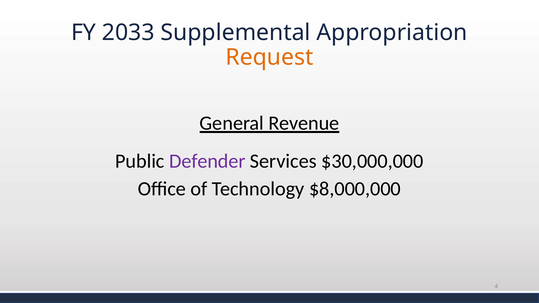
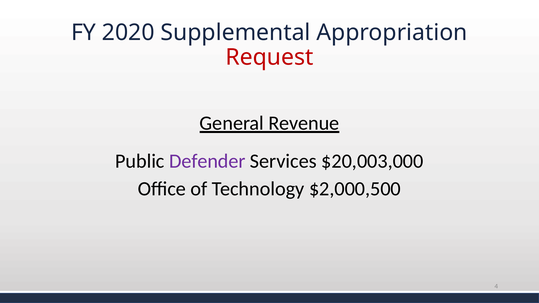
2033: 2033 -> 2020 (128, 33)
Request colour: orange -> red (269, 57)
$30,000,000: $30,000,000 -> $20,003,000 (372, 161)
$8,000,000: $8,000,000 -> $2,000,500 (355, 189)
